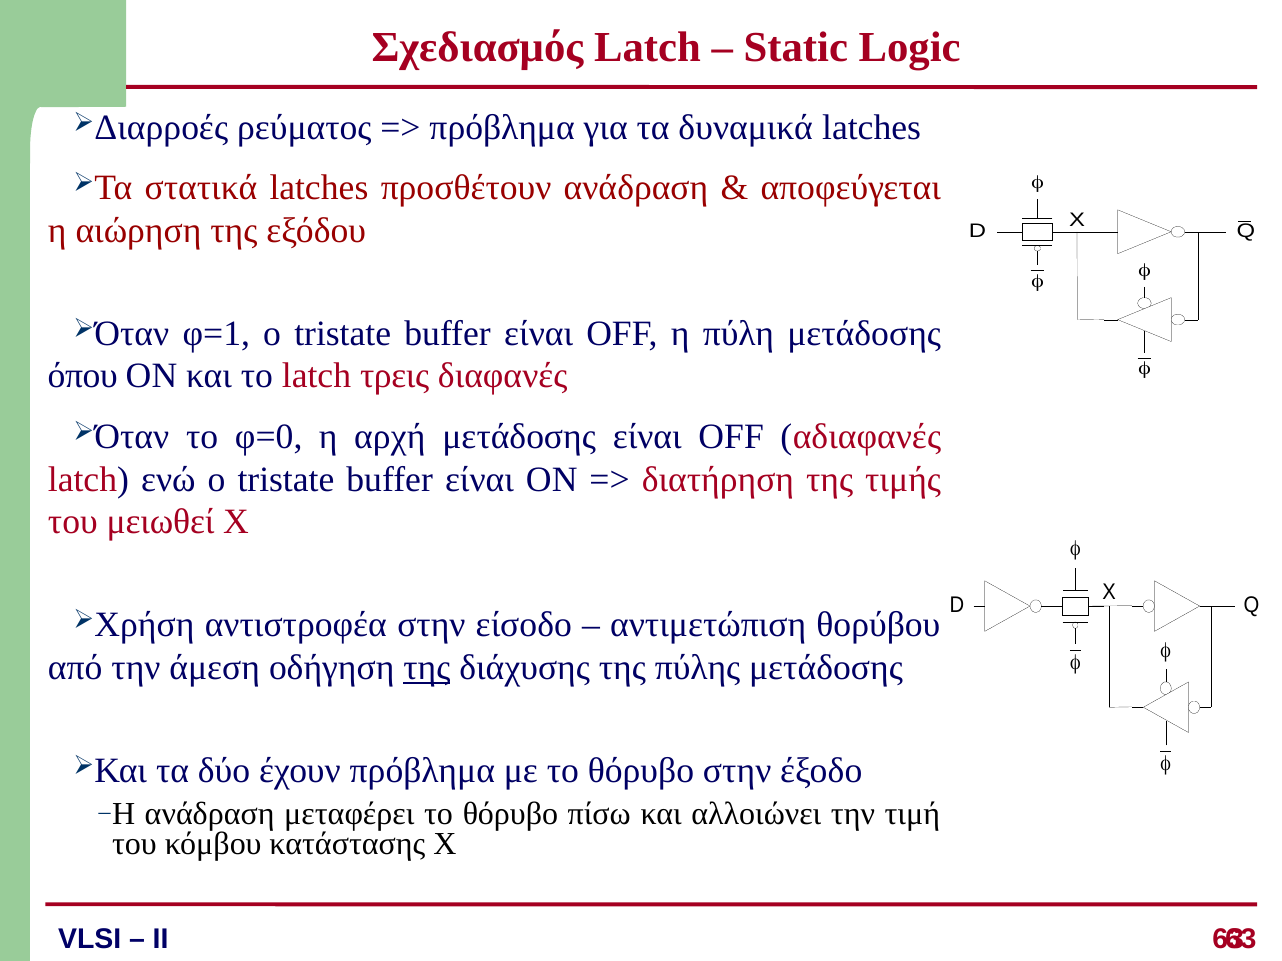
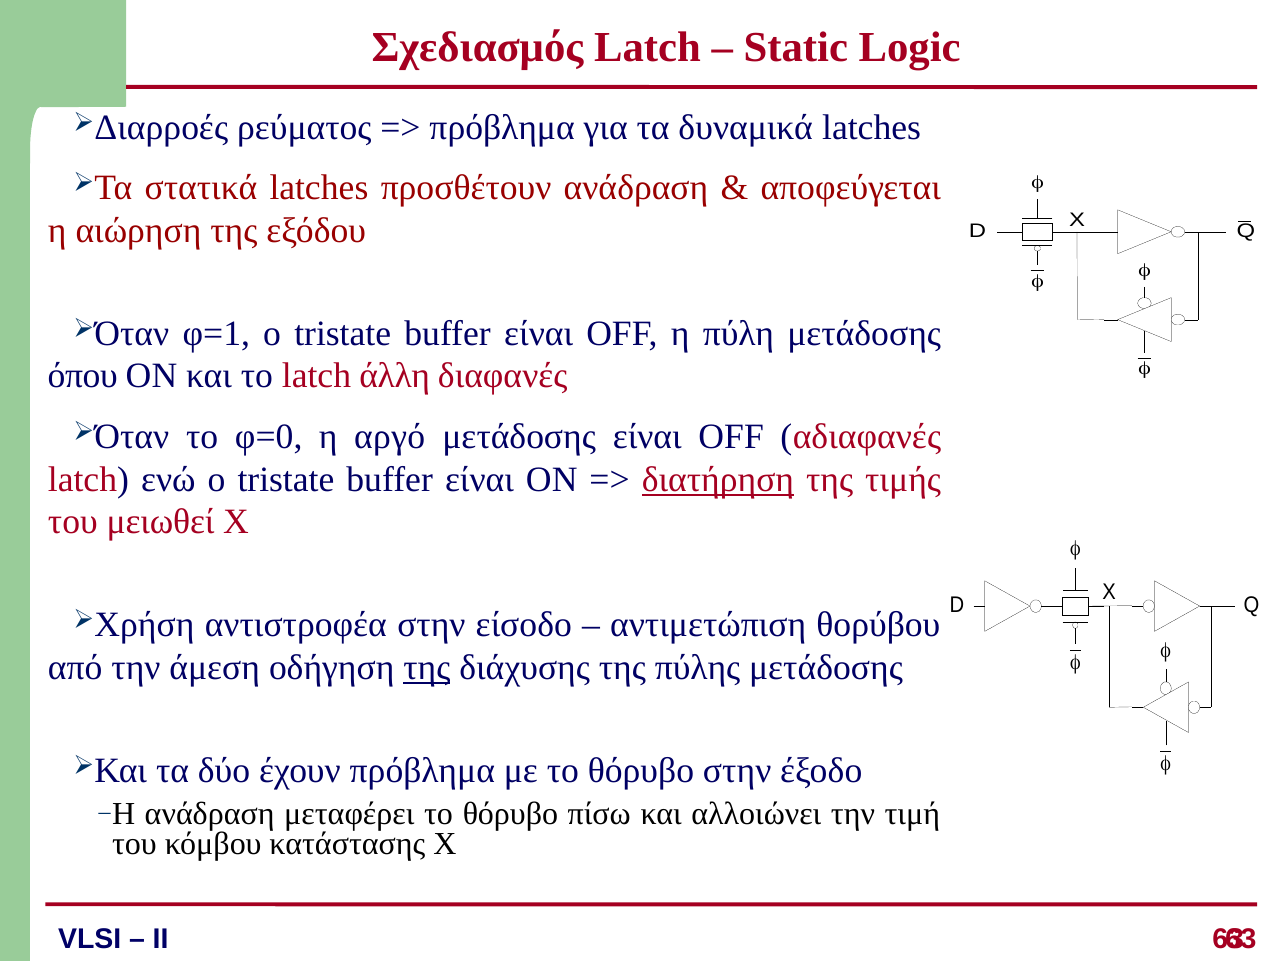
τρεις: τρεις -> άλλη (395, 376)
αρχή: αρχή -> αργό (390, 437)
διατήρηση underline: none -> present (718, 480)
